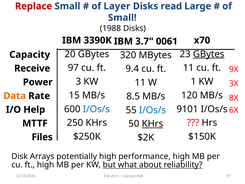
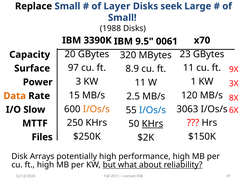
Replace colour: red -> black (34, 6)
read: read -> seek (171, 6)
3.7: 3.7 -> 9.5 (144, 41)
GBytes underline: present -> none (209, 54)
9.4: 9.4 -> 8.9 (132, 69)
Receive: Receive -> Surface (32, 68)
8.5: 8.5 -> 2.5 (133, 96)
I/Os/s colour: blue -> orange (96, 109)
9101: 9101 -> 3063 (187, 109)
Help: Help -> Slow (34, 109)
